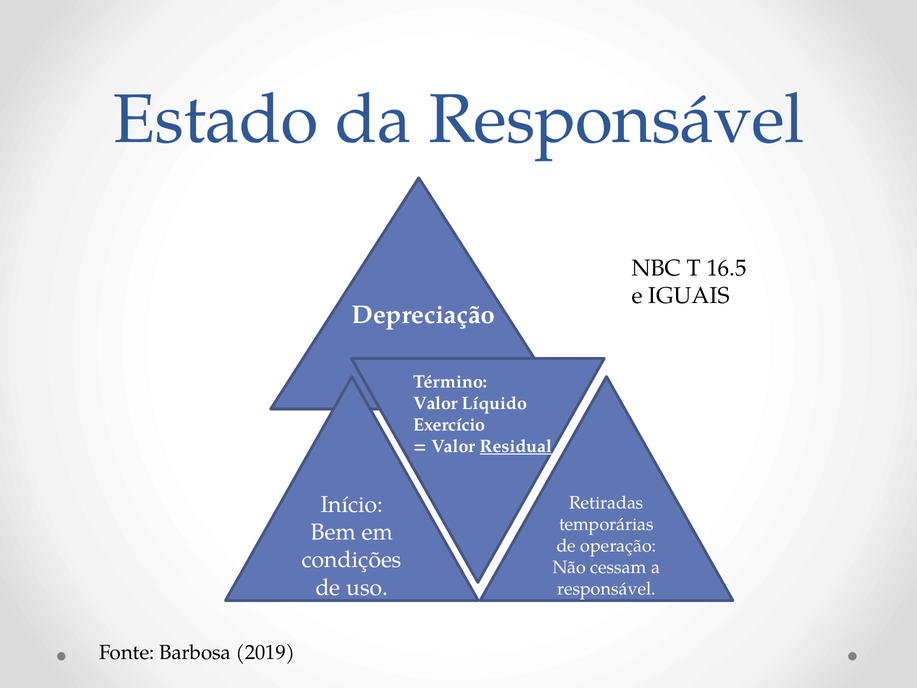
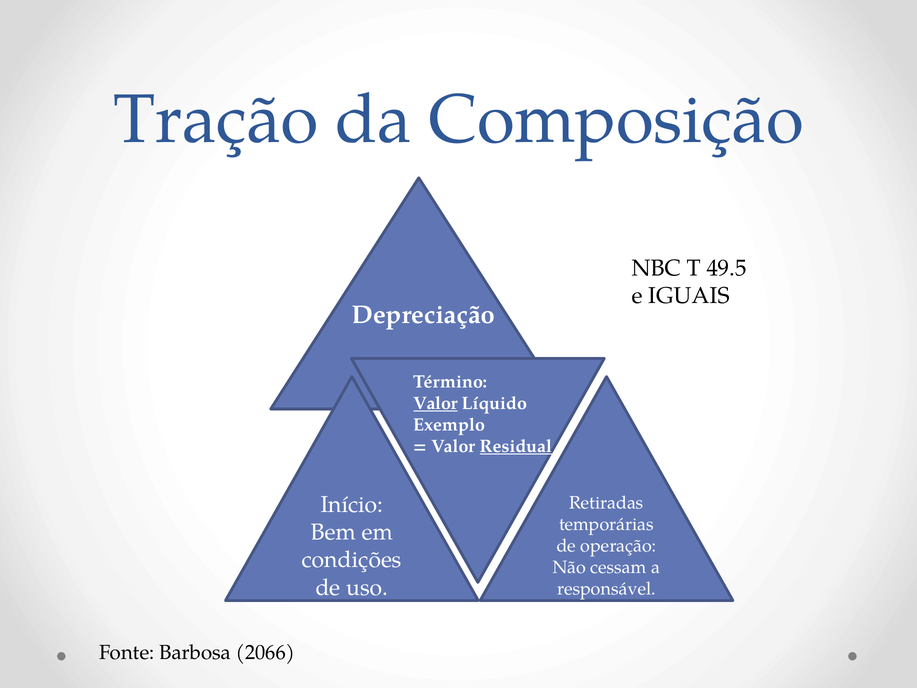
Estado: Estado -> Tração (216, 119)
da Responsável: Responsável -> Composição (616, 119)
16.5: 16.5 -> 49.5 (727, 268)
Valor underline: none -> present (435, 403)
Exercício: Exercício -> Exemplo (449, 425)
2019: 2019 -> 2066 (266, 652)
